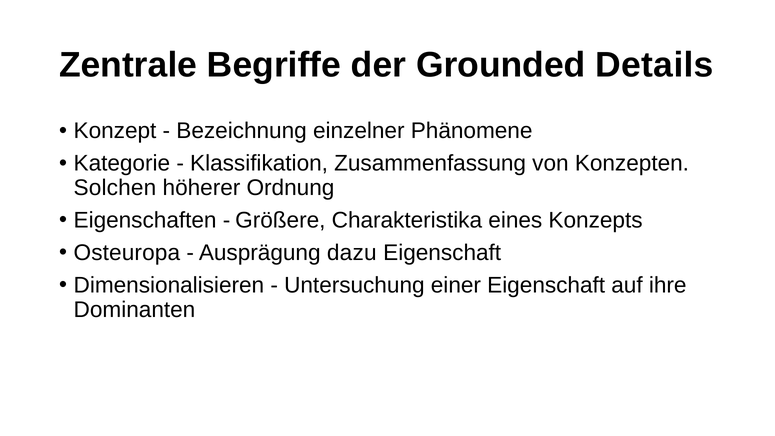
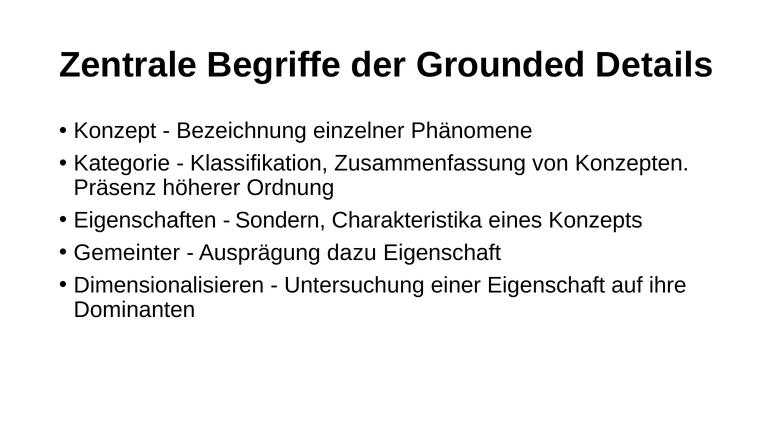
Solchen: Solchen -> Präsenz (115, 188)
Größere: Größere -> Sondern (280, 220)
Osteuropa: Osteuropa -> Gemeinter (127, 253)
